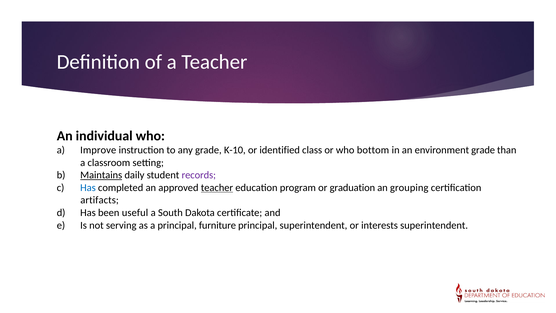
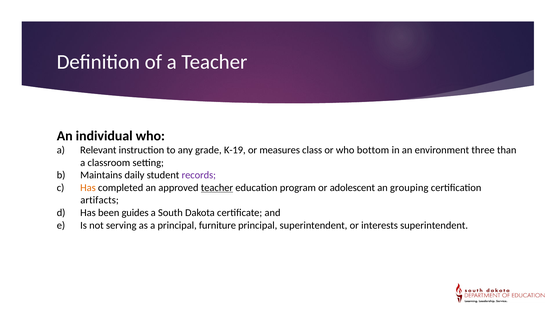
Improve: Improve -> Relevant (98, 150)
K-10: K-10 -> K-19 (235, 150)
identified: identified -> measures (280, 150)
environment grade: grade -> three (483, 150)
Maintains underline: present -> none (101, 175)
Has colour: blue -> orange (88, 188)
graduation: graduation -> adolescent (352, 188)
useful: useful -> guides (135, 213)
